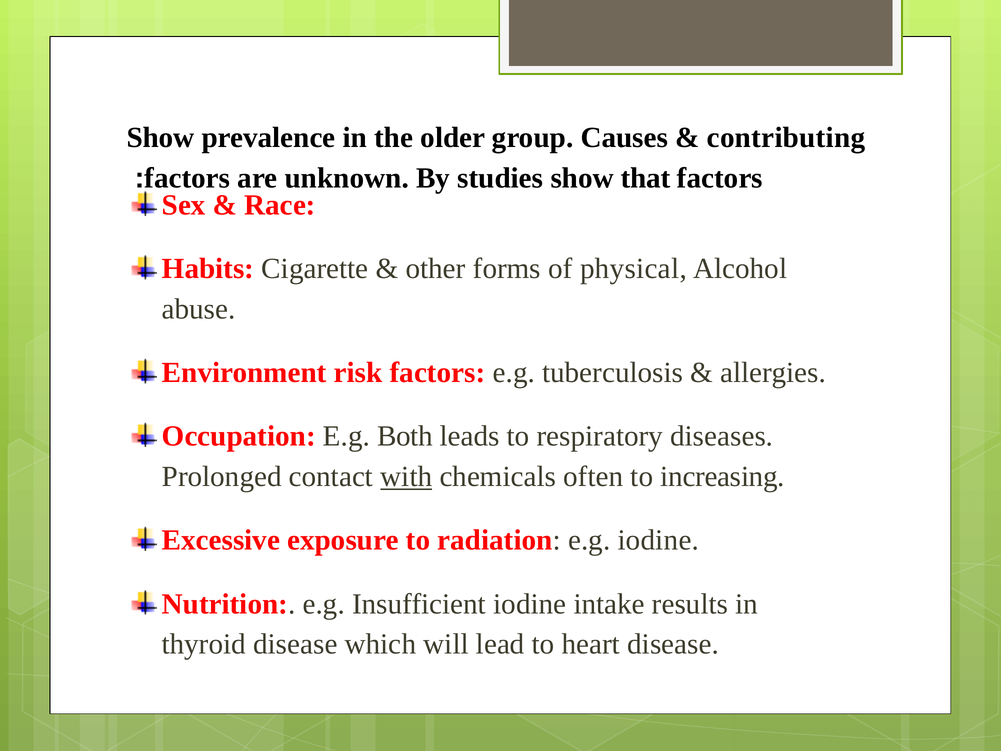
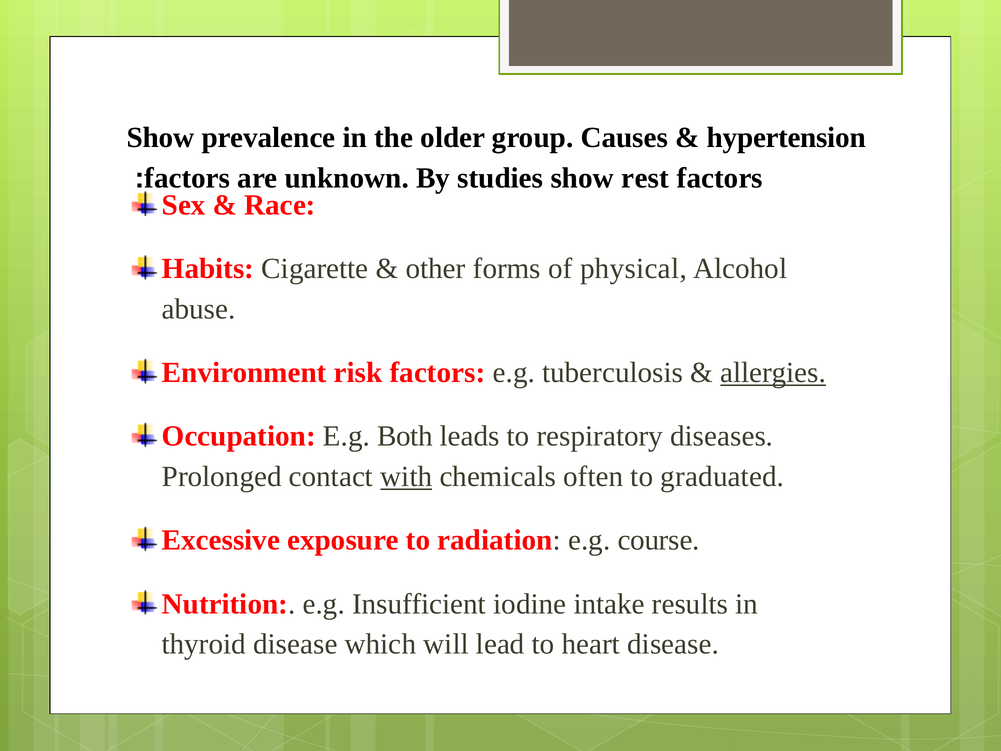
contributing: contributing -> hypertension (786, 138)
that: that -> rest (645, 178)
allergies underline: none -> present (773, 373)
increasing: increasing -> graduated (722, 476)
e.g iodine: iodine -> course (659, 540)
